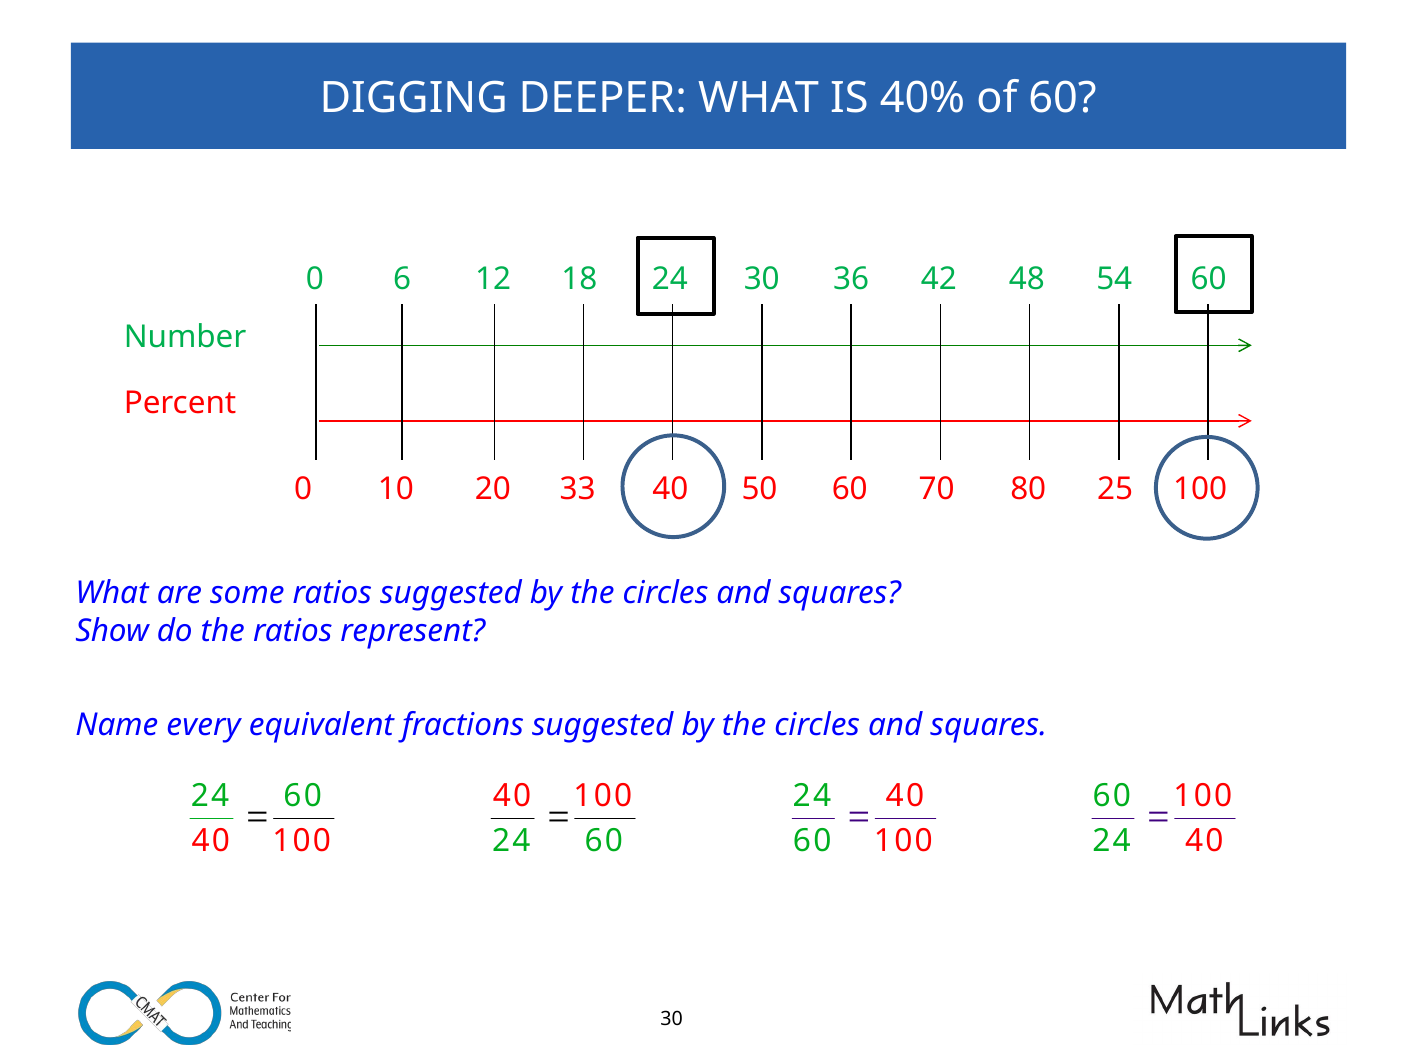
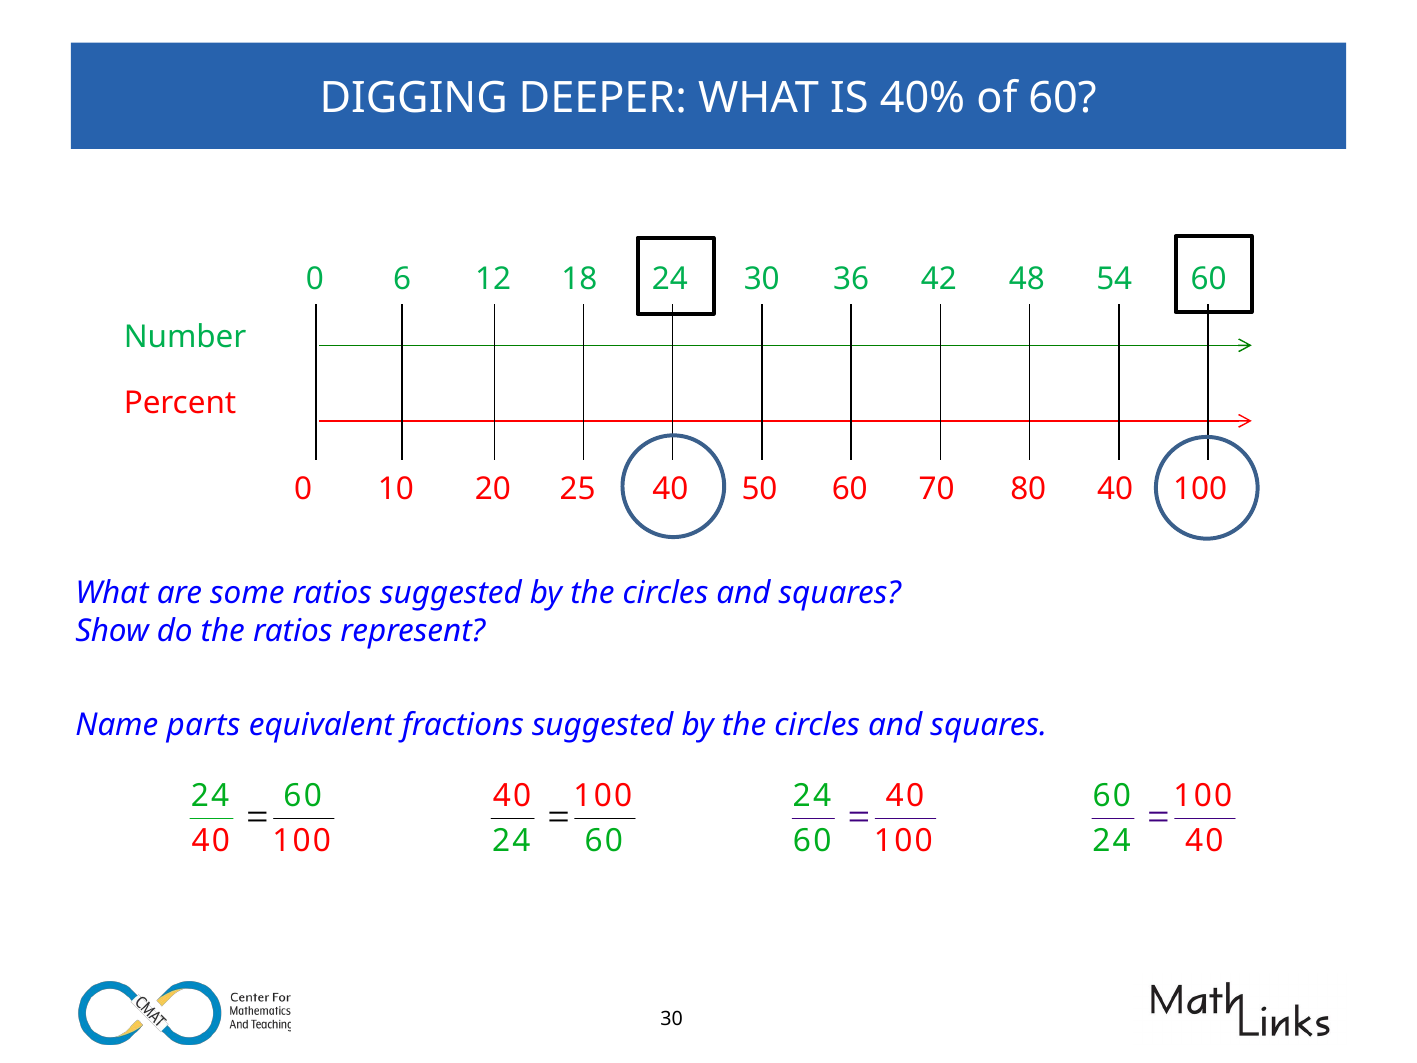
33: 33 -> 25 (578, 489)
80 25: 25 -> 40 (1115, 489)
every: every -> parts (203, 725)
